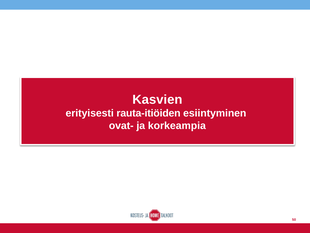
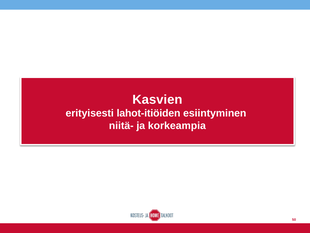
rauta-itiöiden: rauta-itiöiden -> lahot-itiöiden (149, 113)
ovat-: ovat- -> niitä- (121, 125)
